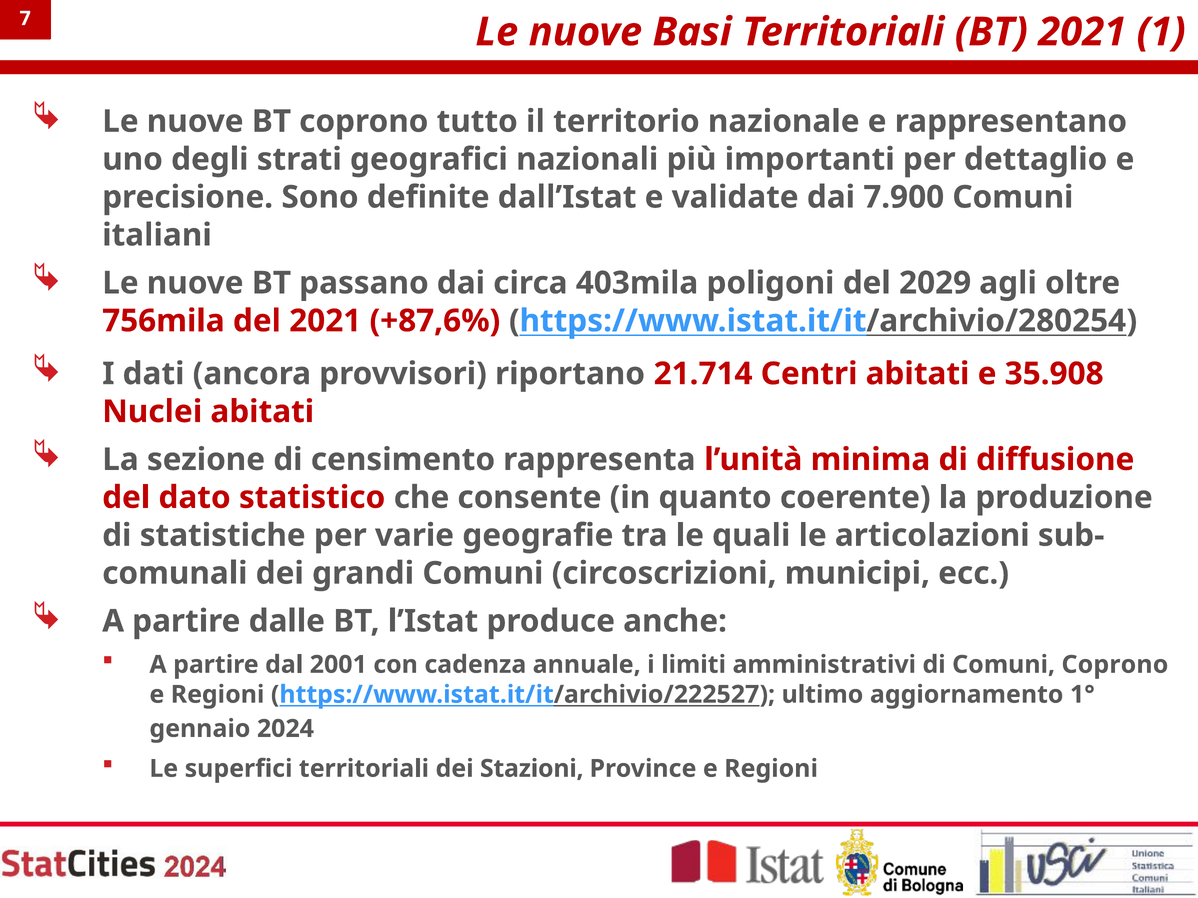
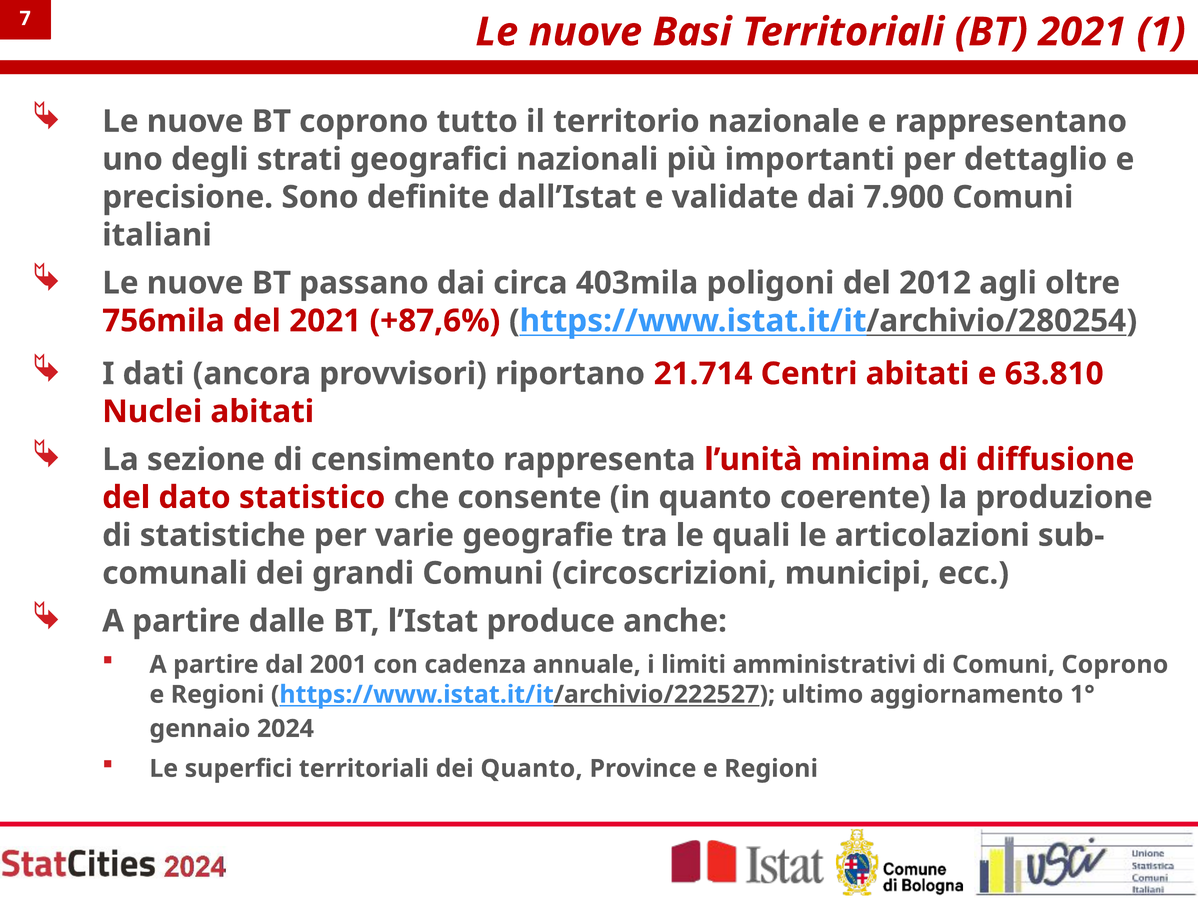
2029: 2029 -> 2012 (935, 283)
35.908: 35.908 -> 63.810 (1054, 374)
dei Stazioni: Stazioni -> Quanto (532, 769)
